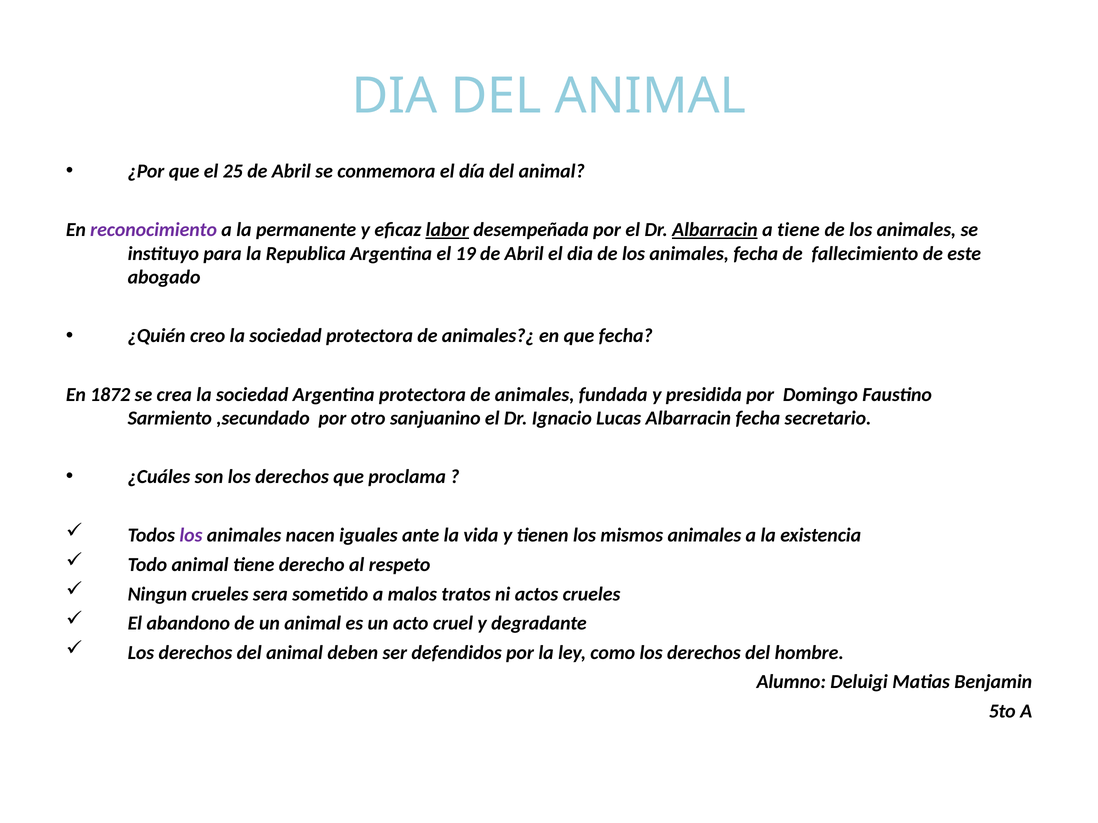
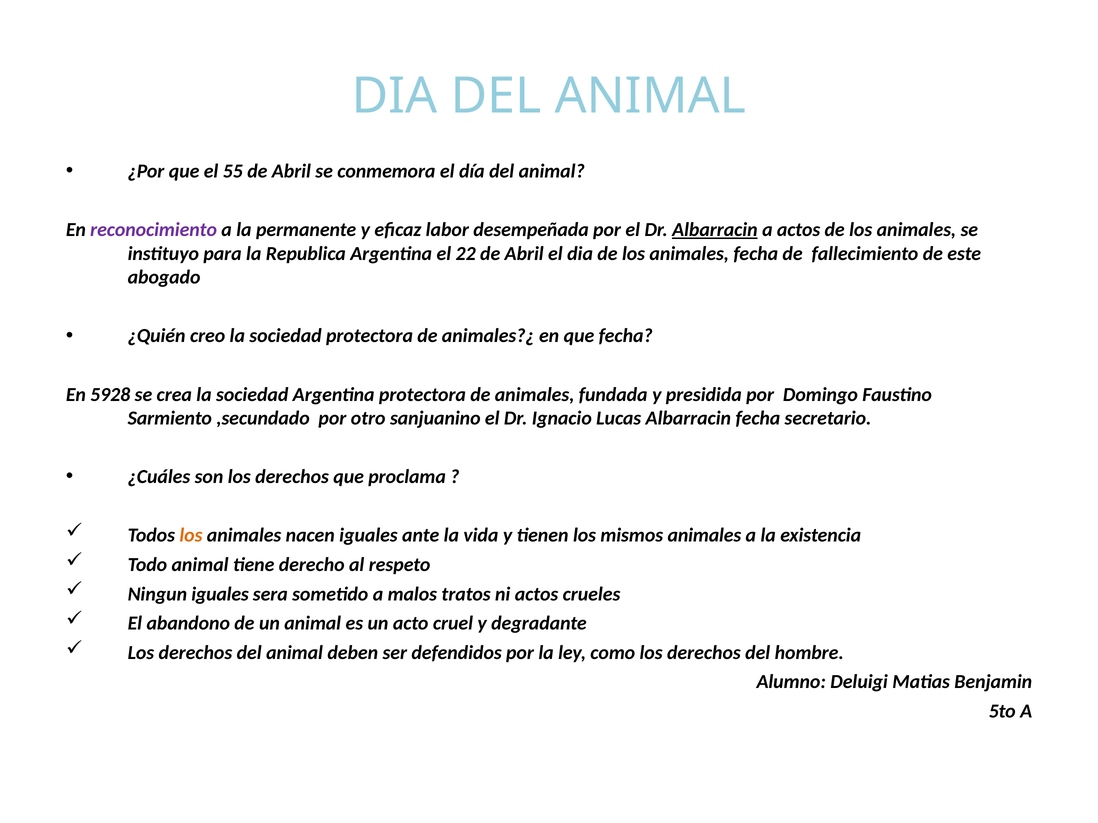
25: 25 -> 55 (233, 171)
labor underline: present -> none (447, 230)
a tiene: tiene -> actos (799, 230)
19: 19 -> 22 (466, 254)
1872: 1872 -> 5928 (110, 395)
los colour: purple -> orange (191, 536)
Ningun crueles: crueles -> iguales (220, 594)
